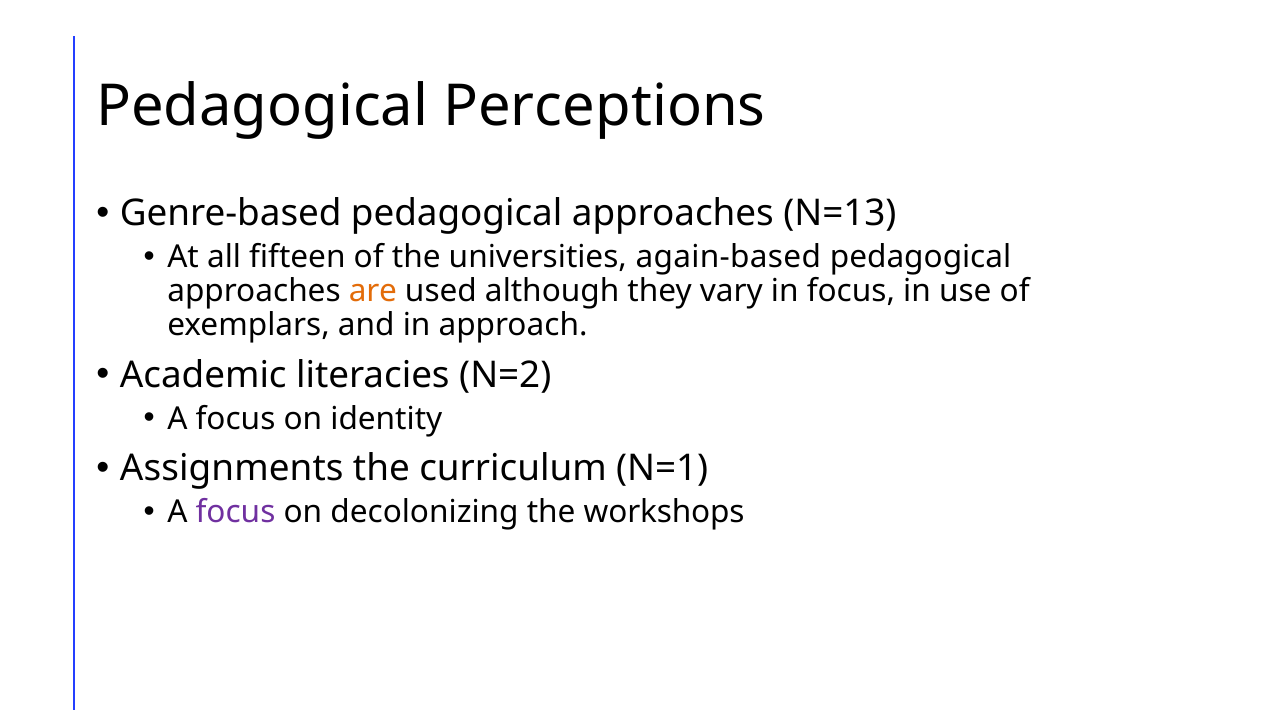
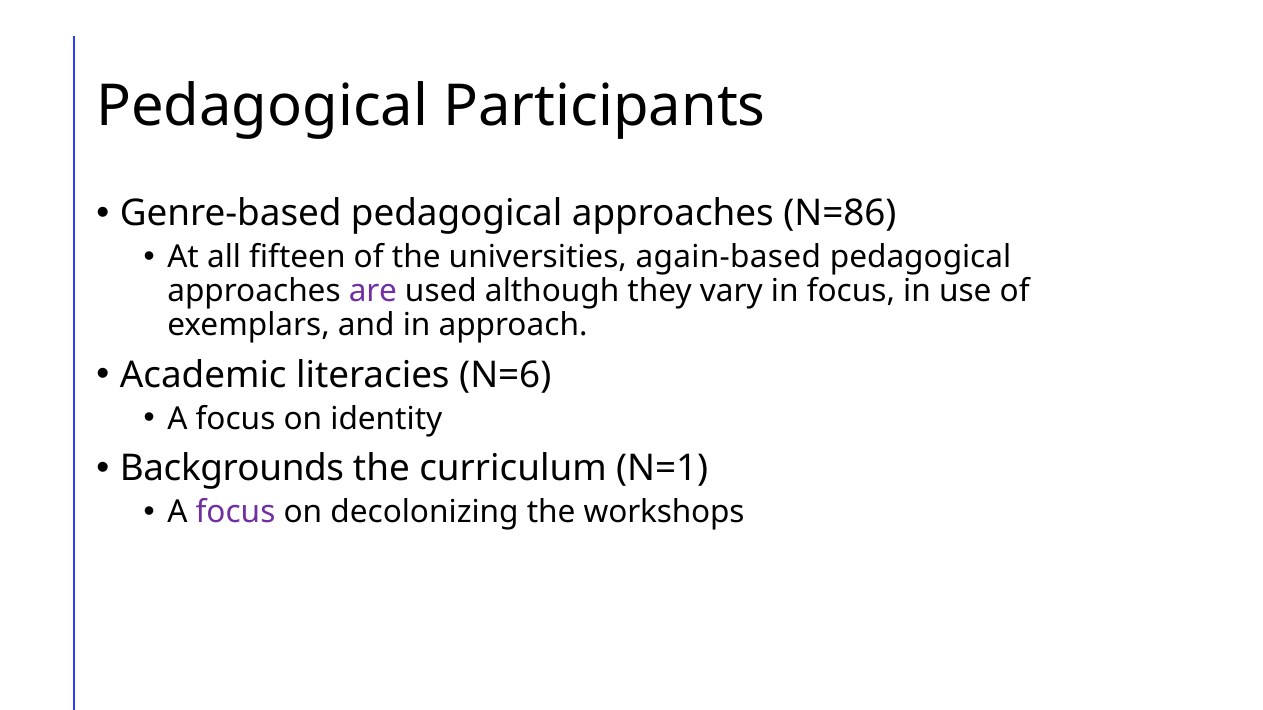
Perceptions: Perceptions -> Participants (604, 106)
N=13: N=13 -> N=86 (840, 214)
are colour: orange -> purple (373, 291)
N=2: N=2 -> N=6 (505, 375)
Assignments: Assignments -> Backgrounds (232, 469)
